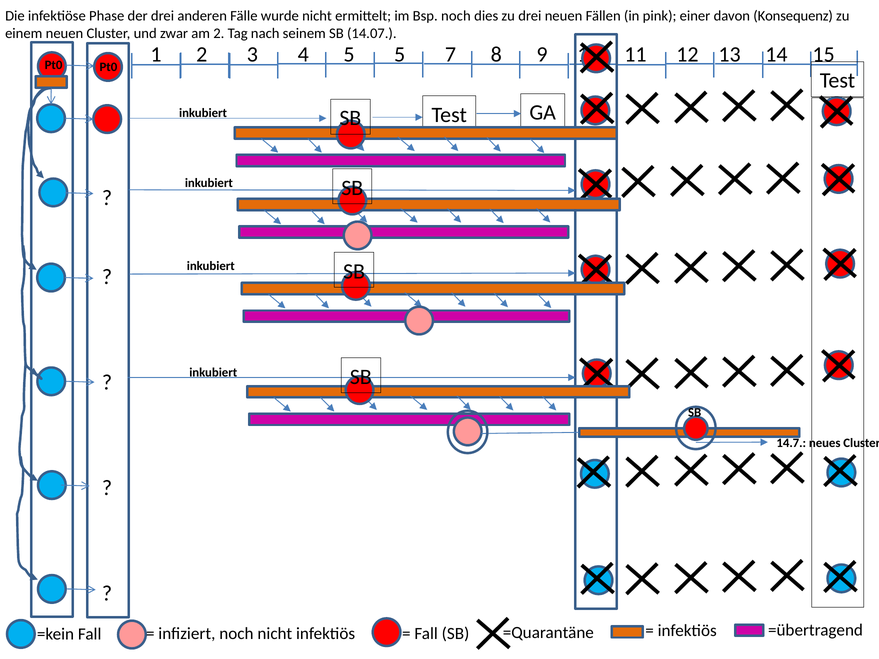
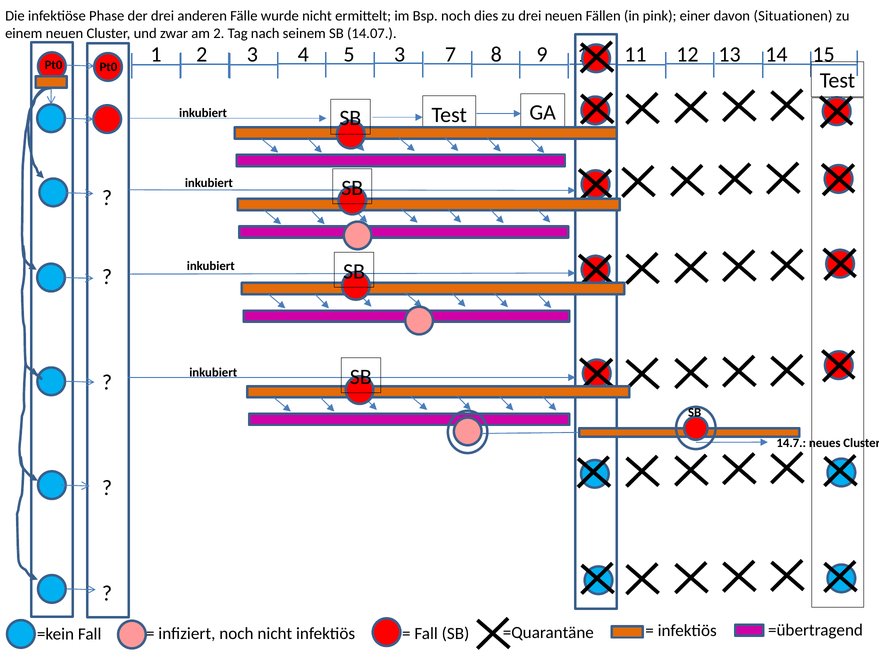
Konsequenz: Konsequenz -> Situationen (793, 16)
5 5: 5 -> 3 (400, 54)
